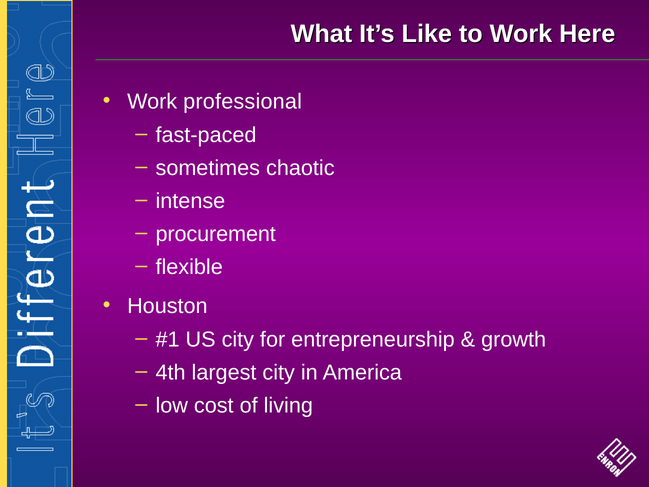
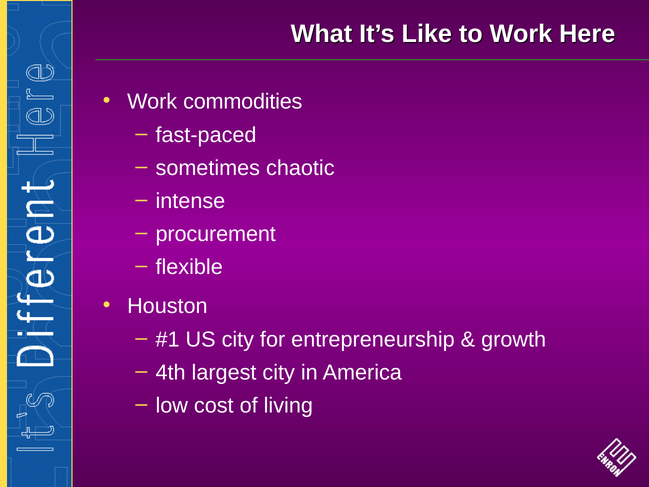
professional: professional -> commodities (243, 101)
